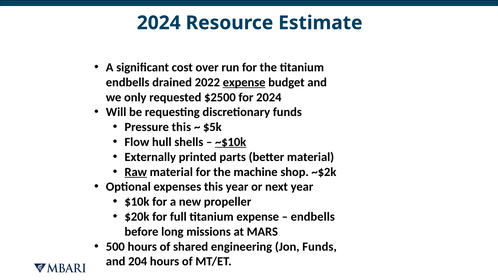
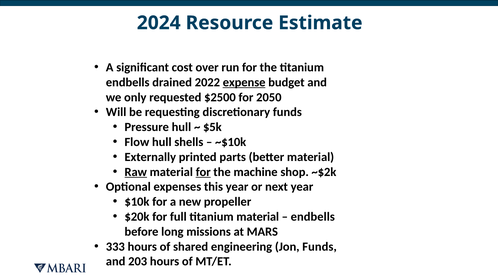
for 2024: 2024 -> 2050 (269, 97)
Pressure this: this -> hull (181, 127)
~$10k underline: present -> none (231, 142)
for underline: none -> present (203, 172)
titanium expense: expense -> material (258, 217)
500: 500 -> 333 (115, 247)
204: 204 -> 203 (138, 262)
